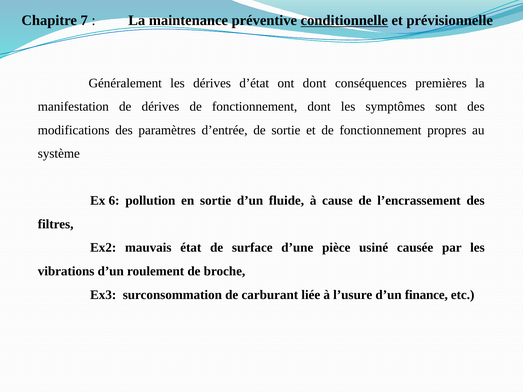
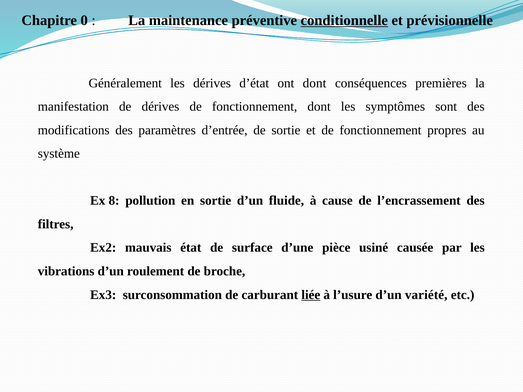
7: 7 -> 0 (84, 20)
6: 6 -> 8 (114, 201)
liée underline: none -> present (311, 295)
finance: finance -> variété (426, 295)
